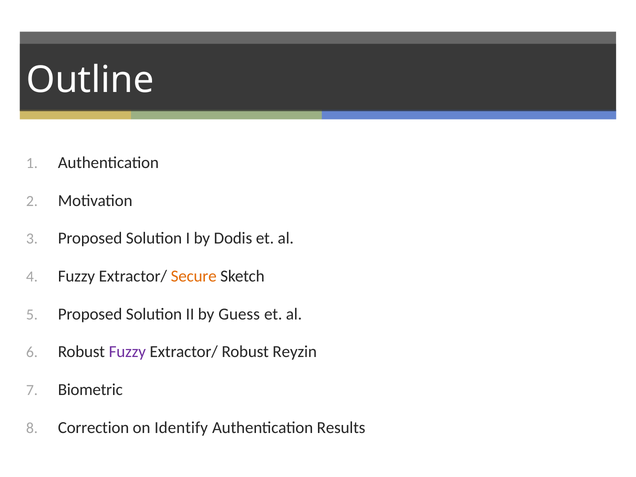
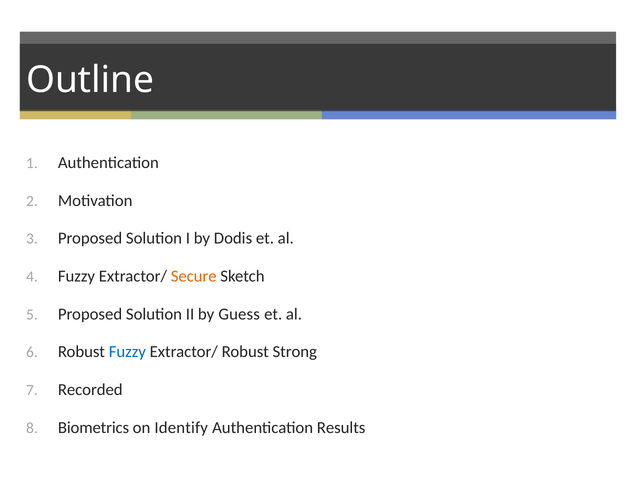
Fuzzy colour: purple -> blue (127, 352)
Reyzin: Reyzin -> Strong (295, 352)
Biometric: Biometric -> Recorded (90, 390)
Correction: Correction -> Biometrics (94, 427)
